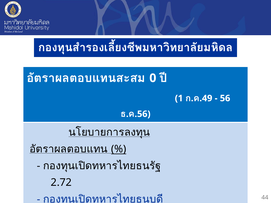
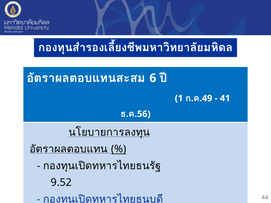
0: 0 -> 6 (153, 78)
56: 56 -> 41 (225, 98)
2.72: 2.72 -> 9.52 (61, 183)
